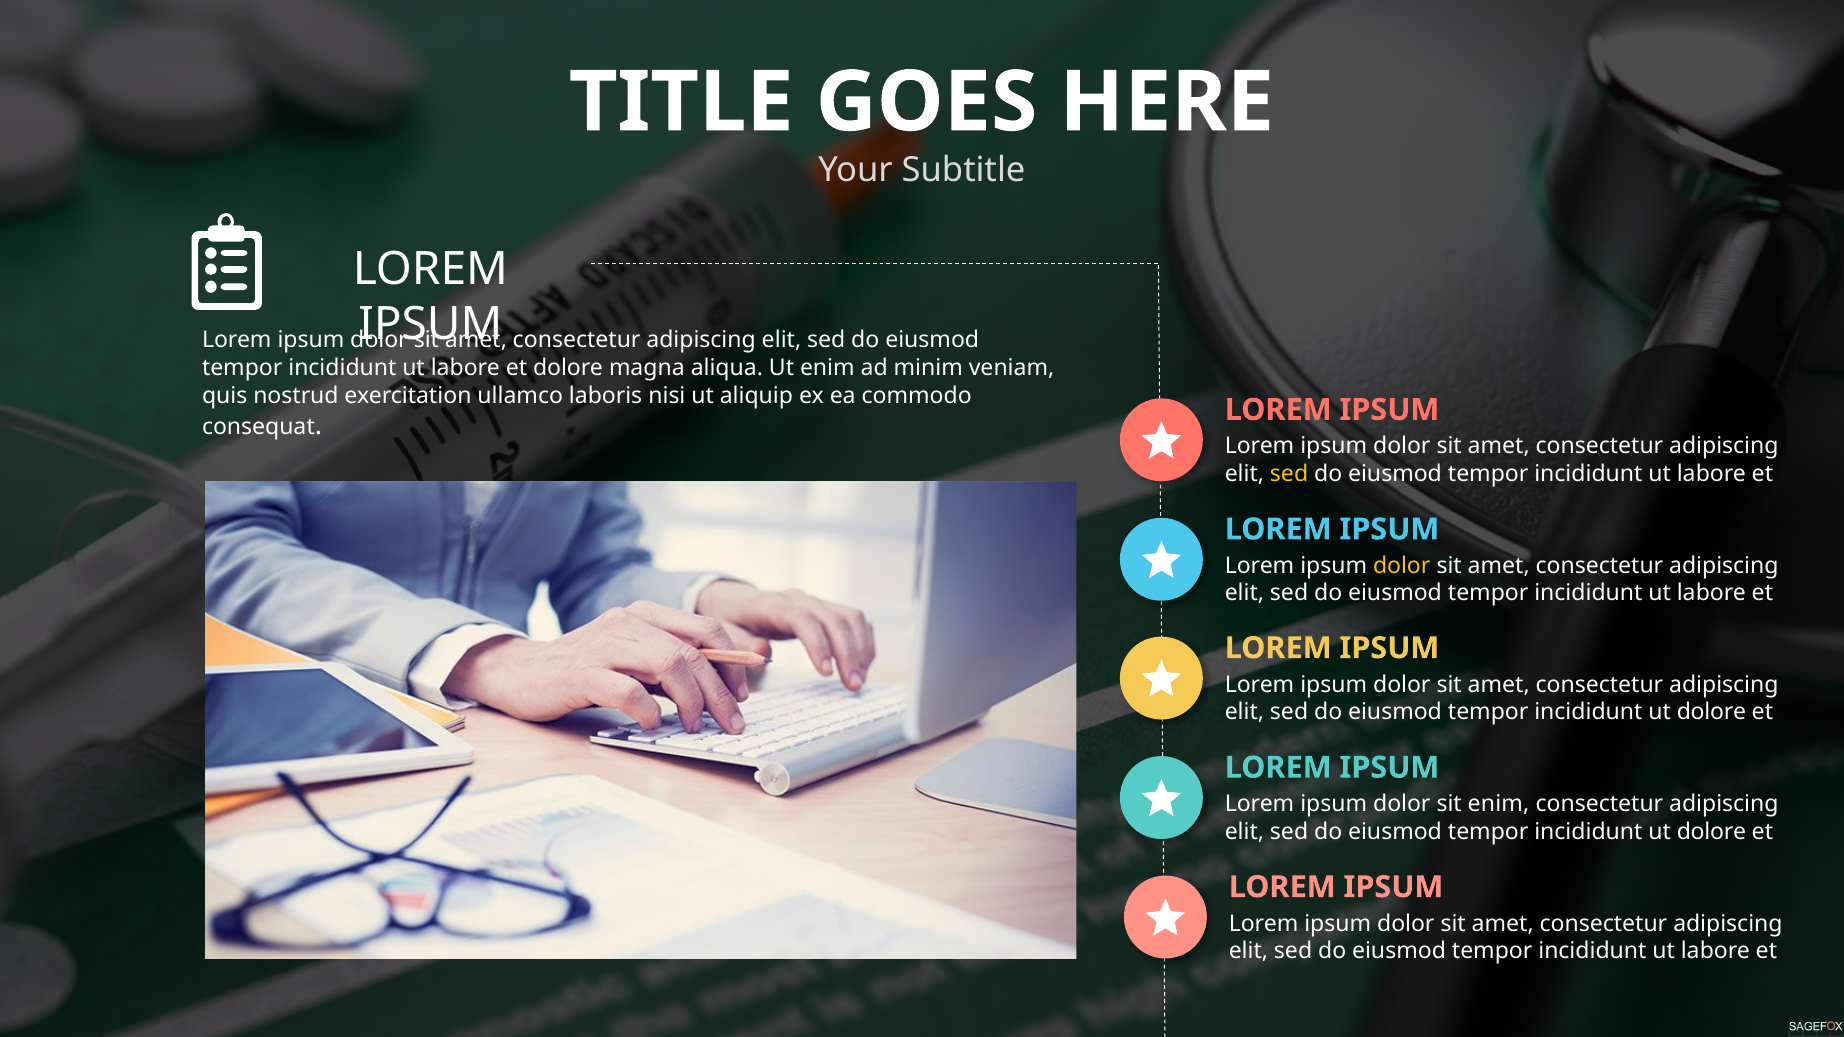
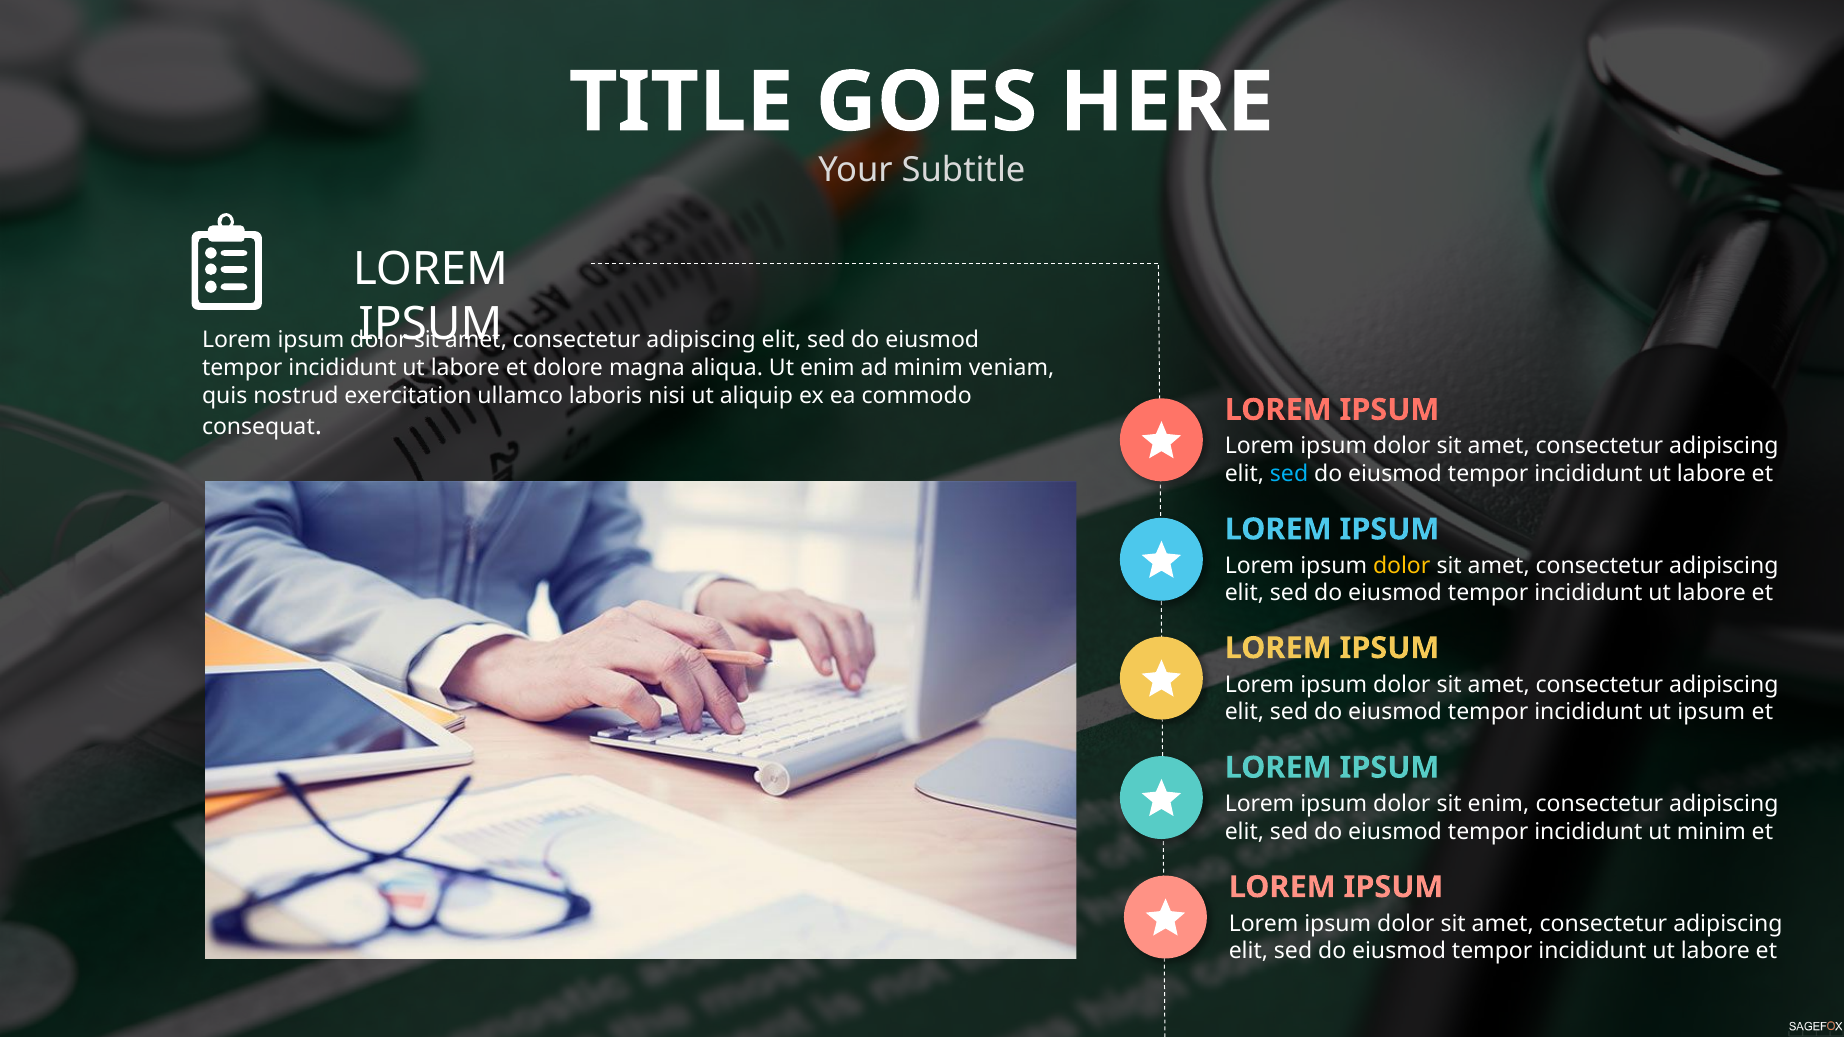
sed colour: yellow -> light blue (1289, 474)
dolore: dolore -> ipsum (1711, 712)
dolore: dolore -> minim (1711, 832)
